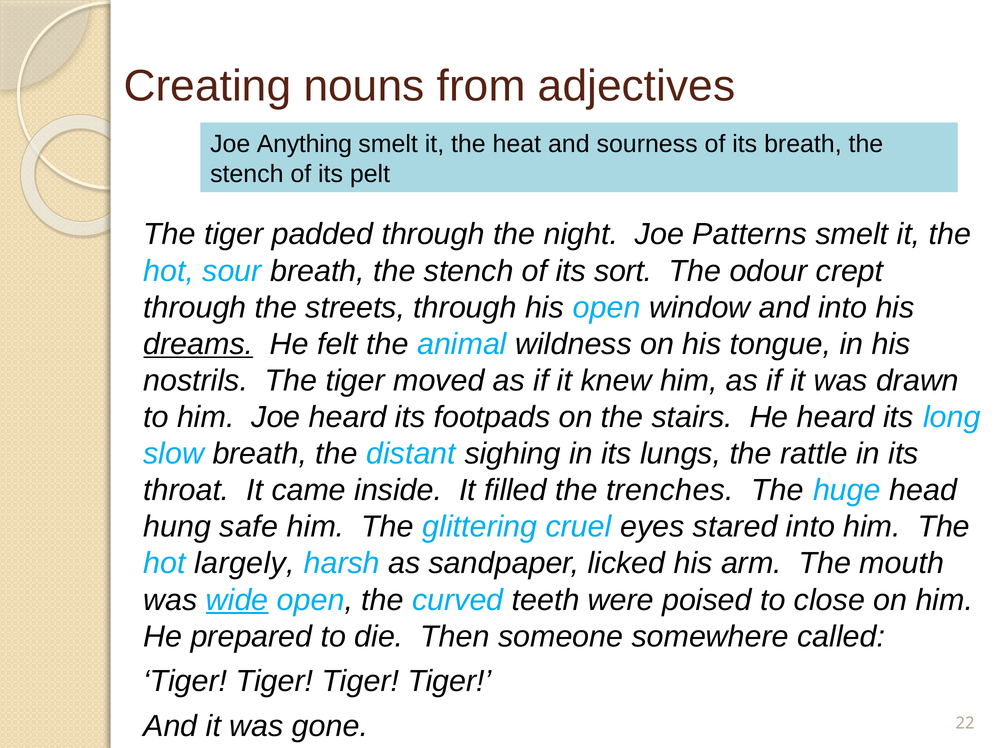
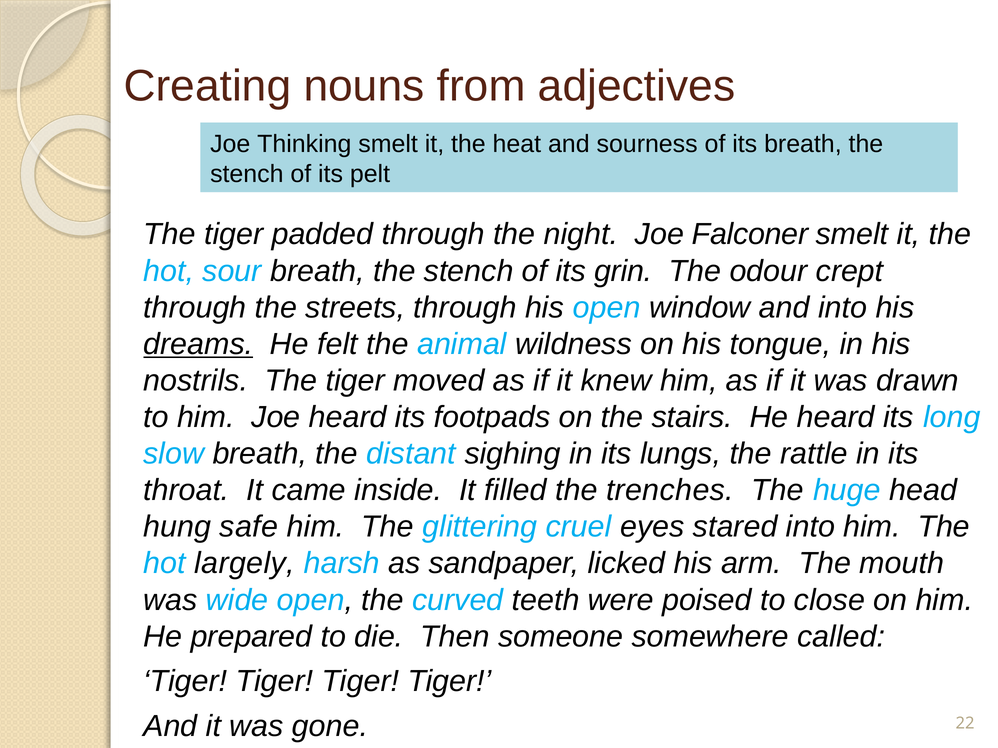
Anything: Anything -> Thinking (304, 144)
Patterns: Patterns -> Falconer (750, 235)
sort: sort -> grin (623, 271)
wide underline: present -> none (237, 600)
